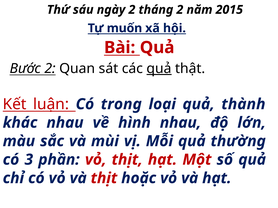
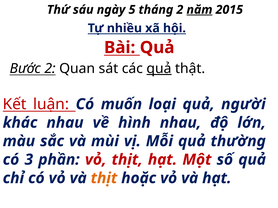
ngày 2: 2 -> 5 (132, 10)
năm underline: none -> present (199, 10)
muốn: muốn -> nhiều (124, 28)
trong: trong -> muốn (121, 104)
thành: thành -> người (243, 104)
thịt colour: red -> orange (104, 179)
